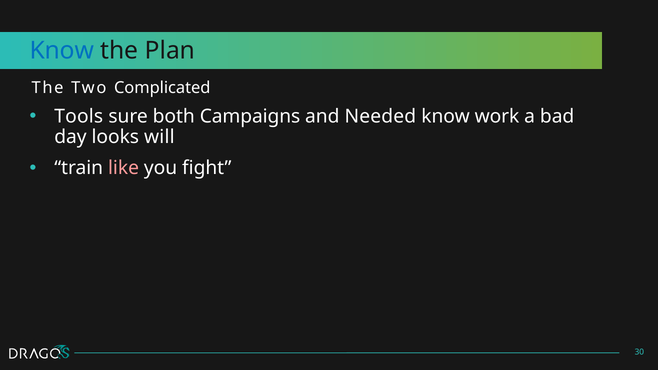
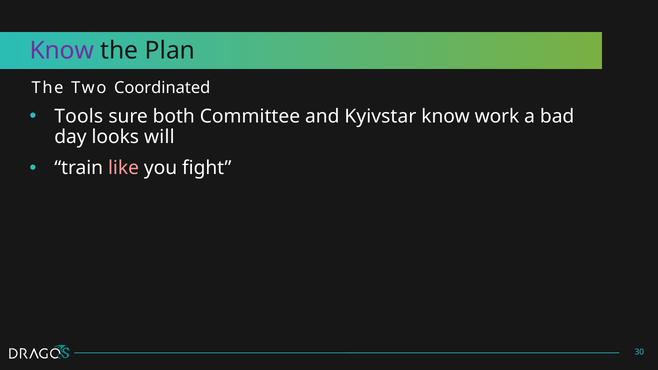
Know colour: blue -> purple (62, 50)
Complicated: Complicated -> Coordinated (162, 88)
Campaigns: Campaigns -> Committee (250, 116)
Needed: Needed -> Kyivstar (380, 116)
